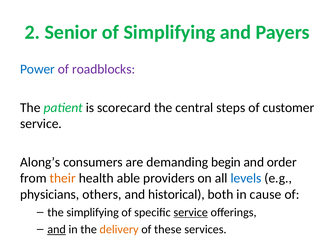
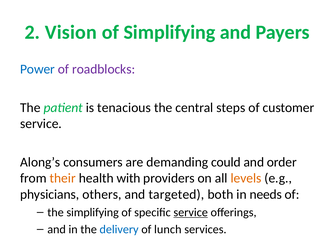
Senior: Senior -> Vision (71, 32)
scorecard: scorecard -> tenacious (124, 108)
begin: begin -> could (226, 162)
able: able -> with (129, 178)
levels colour: blue -> orange (246, 178)
historical: historical -> targeted (176, 195)
cause: cause -> needs (266, 195)
and underline: present -> none (57, 230)
delivery colour: orange -> blue (119, 230)
these: these -> lunch (168, 230)
